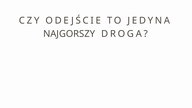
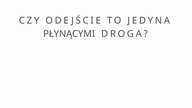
NAJGORSZY: NAJGORSZY -> PŁYNĄCYMI (69, 34)
